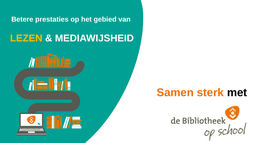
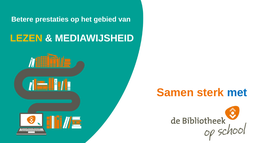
met colour: black -> blue (237, 92)
